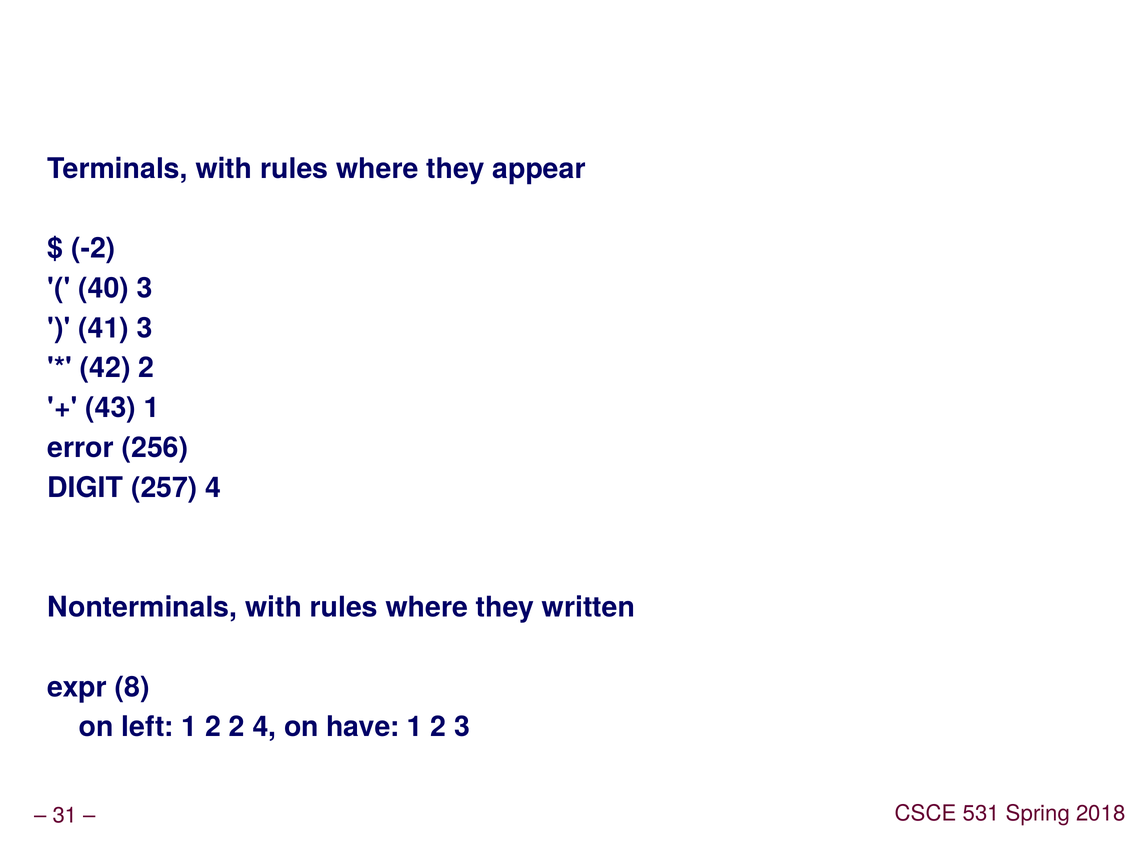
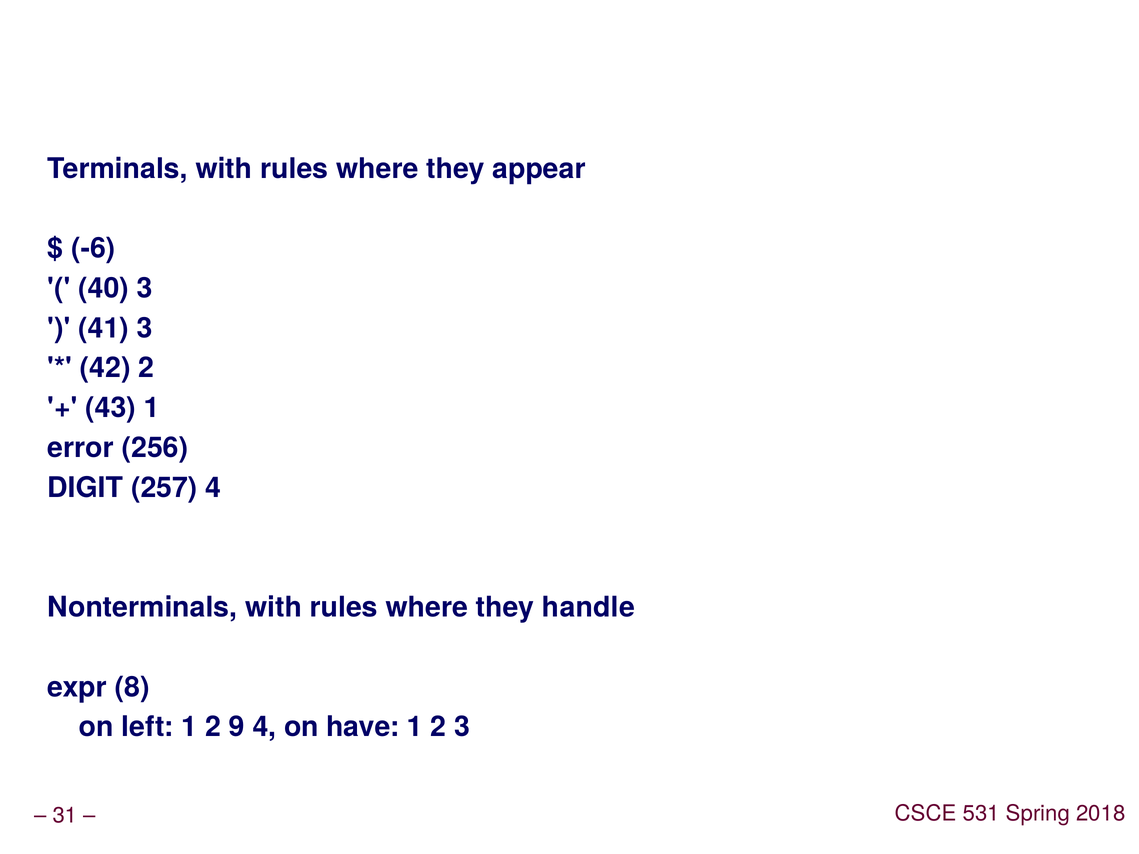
-2: -2 -> -6 (93, 248)
written: written -> handle (588, 608)
2 2: 2 -> 9 (237, 727)
